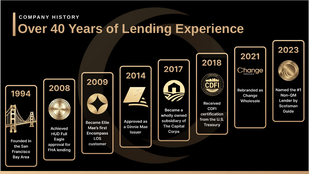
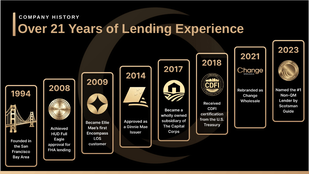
40: 40 -> 21 (58, 29)
